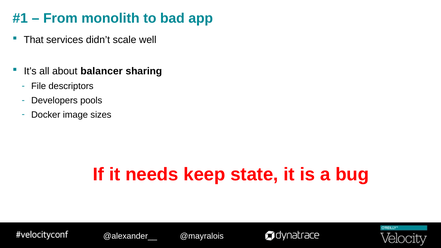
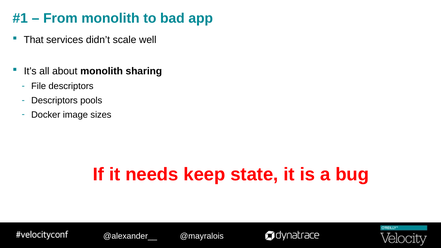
about balancer: balancer -> monolith (102, 71)
Developers: Developers -> Descriptors (54, 100)
